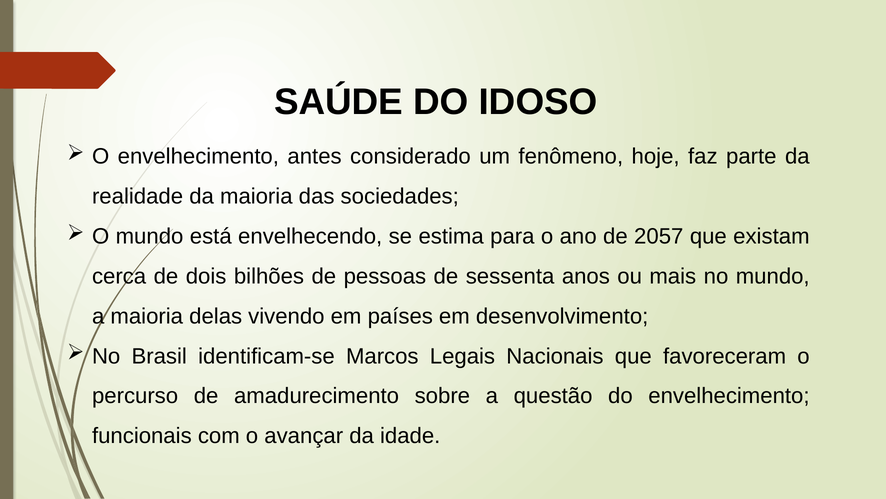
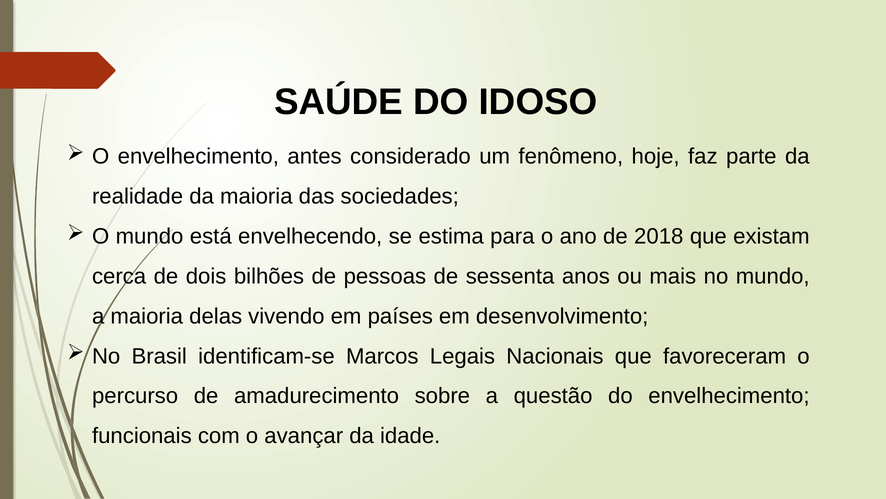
2057: 2057 -> 2018 (659, 236)
